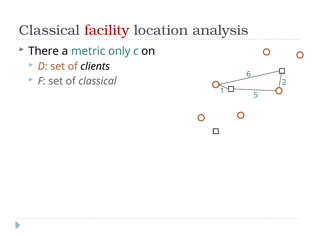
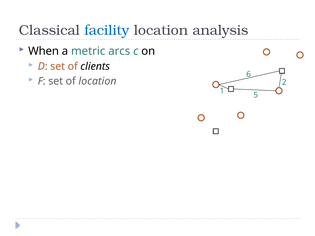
facility colour: red -> blue (107, 30)
There: There -> When (44, 51)
only: only -> arcs (119, 51)
of classical: classical -> location (97, 81)
